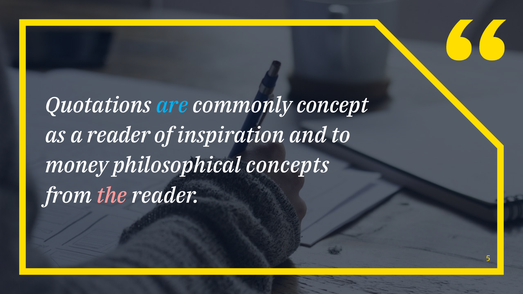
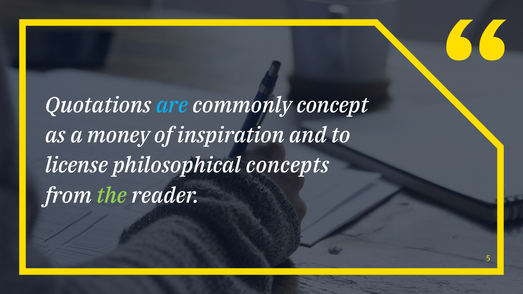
a reader: reader -> money (119, 136)
money: money -> license (77, 166)
the colour: pink -> light green (112, 196)
